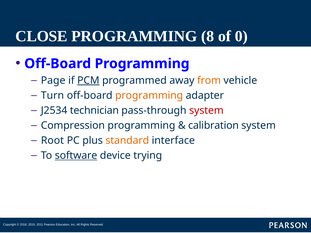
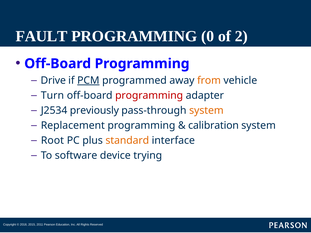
CLOSE: CLOSE -> FAULT (42, 36)
8: 8 -> 0 (208, 36)
0: 0 -> 2 (241, 36)
Page: Page -> Drive (53, 81)
programming colour: orange -> red (149, 96)
technician: technician -> previously (94, 111)
system colour: red -> orange (206, 111)
Compression: Compression -> Replacement (73, 126)
software underline: present -> none (76, 156)
